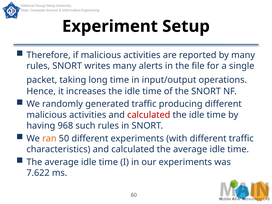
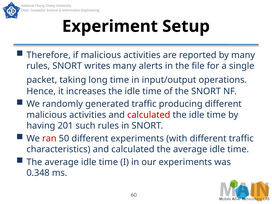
968: 968 -> 201 (65, 126)
ran colour: orange -> red (49, 138)
7.622: 7.622 -> 0.348 (38, 173)
